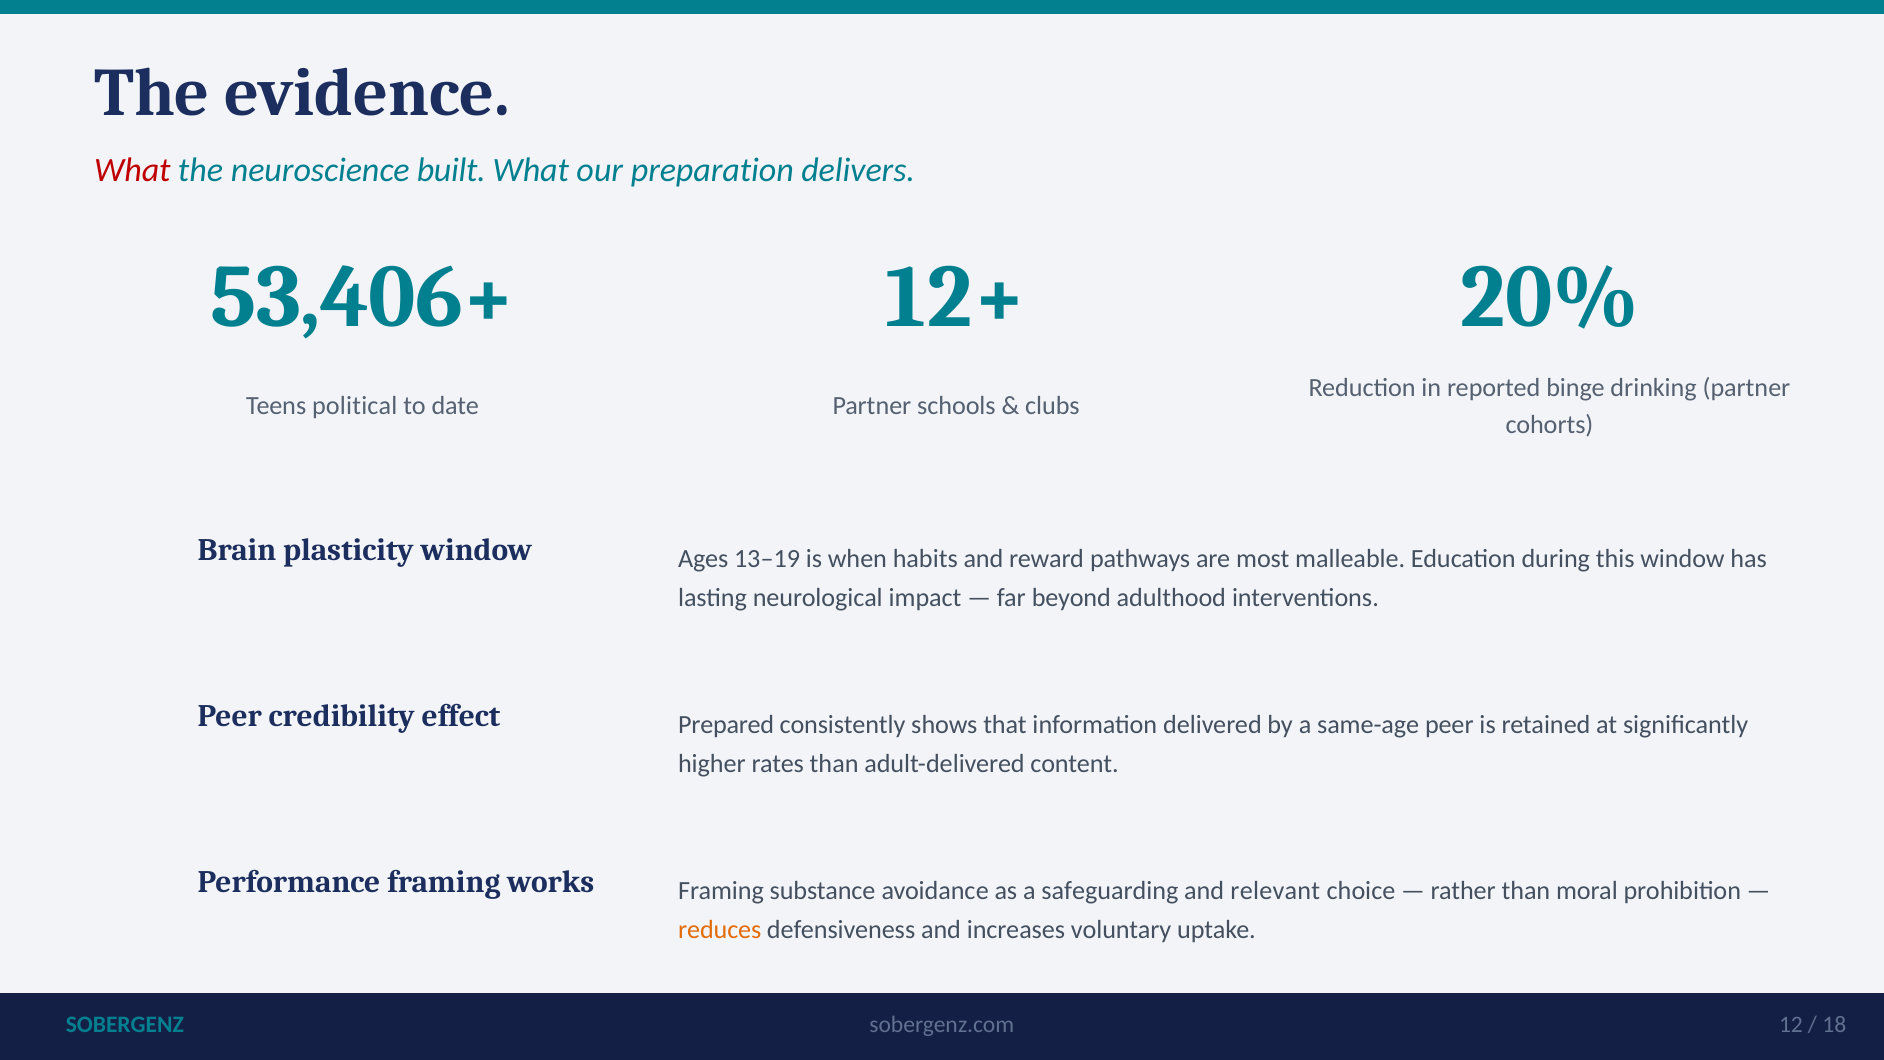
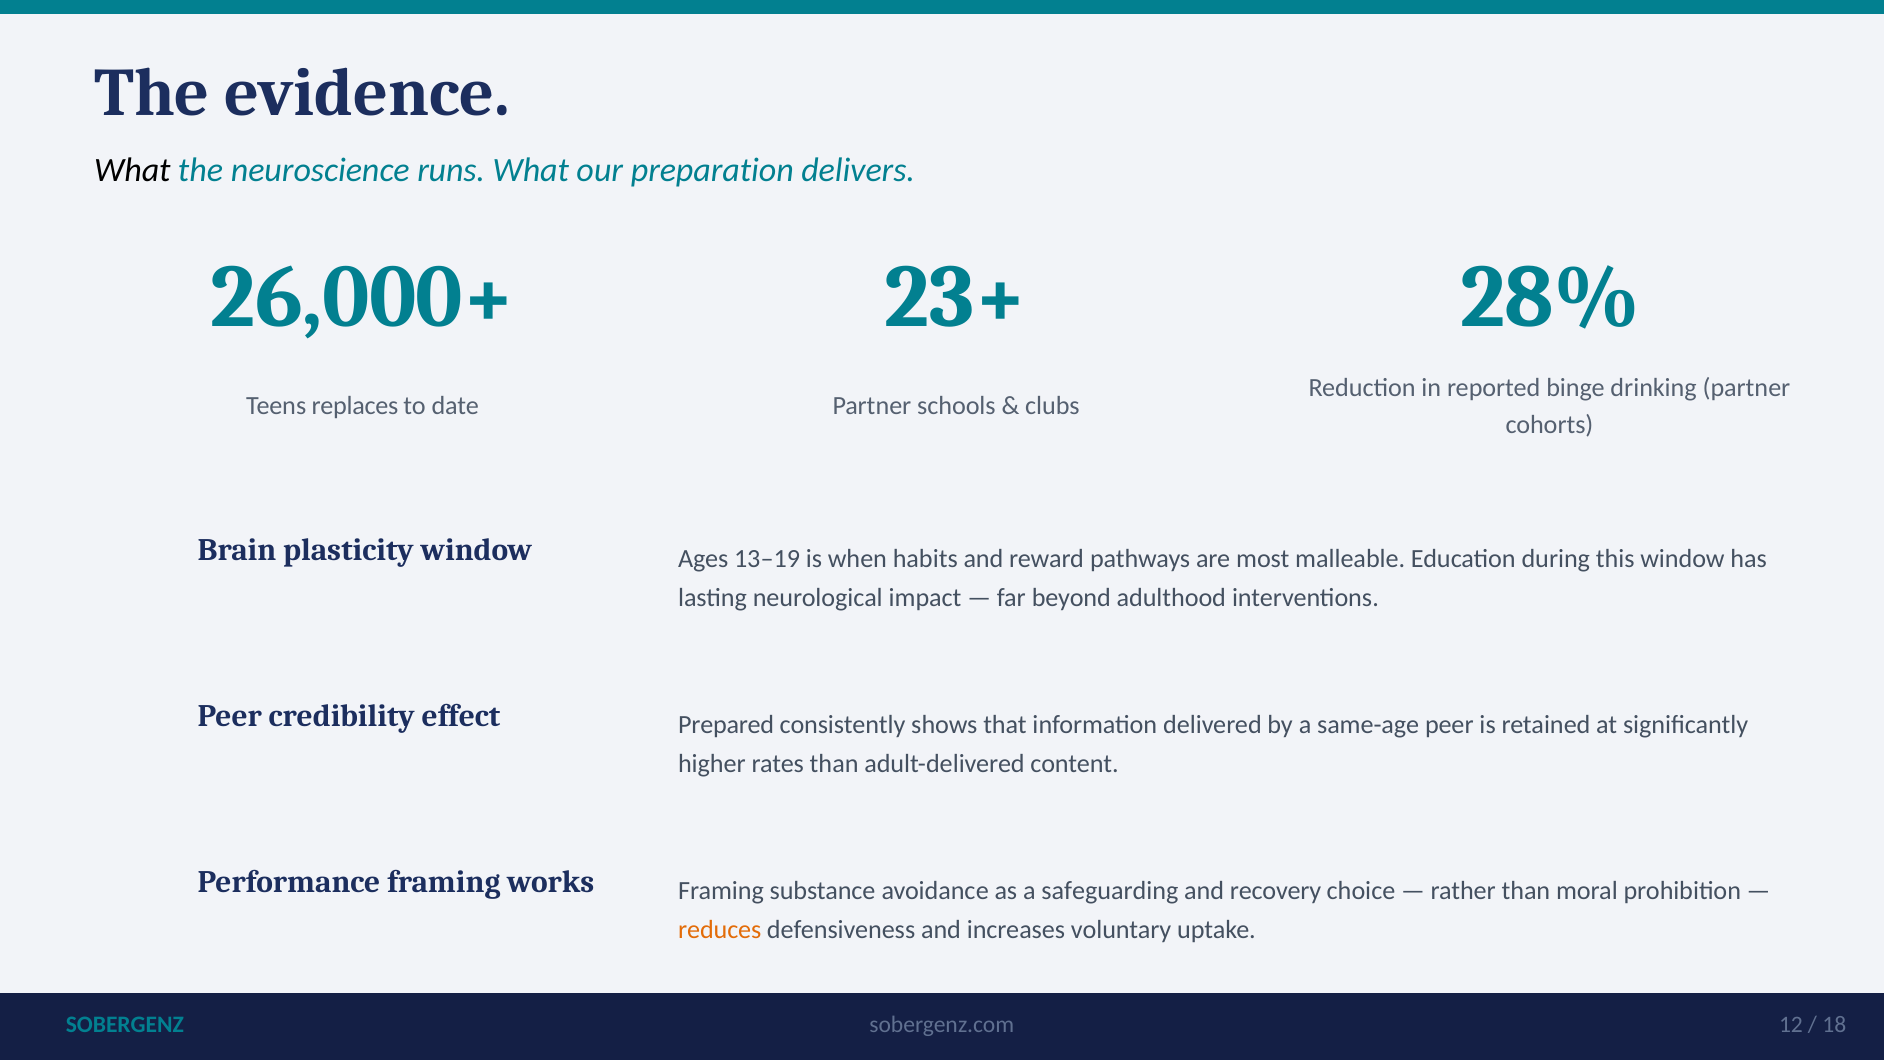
What colour: red -> black (132, 170)
built: built -> runs (451, 170)
53,406+: 53,406+ -> 26,000+ (363, 297)
12+: 12+ -> 23+ (956, 297)
20%: 20% -> 28% (1550, 297)
political: political -> replaces (355, 406)
relevant: relevant -> recovery (1276, 890)
